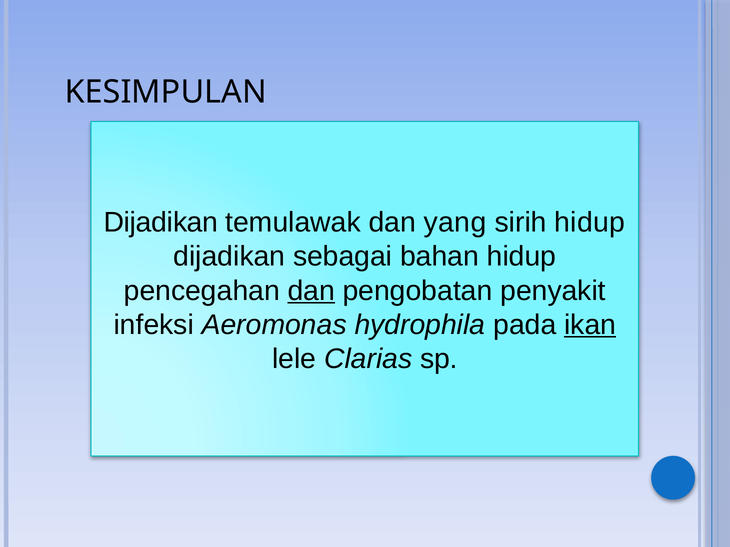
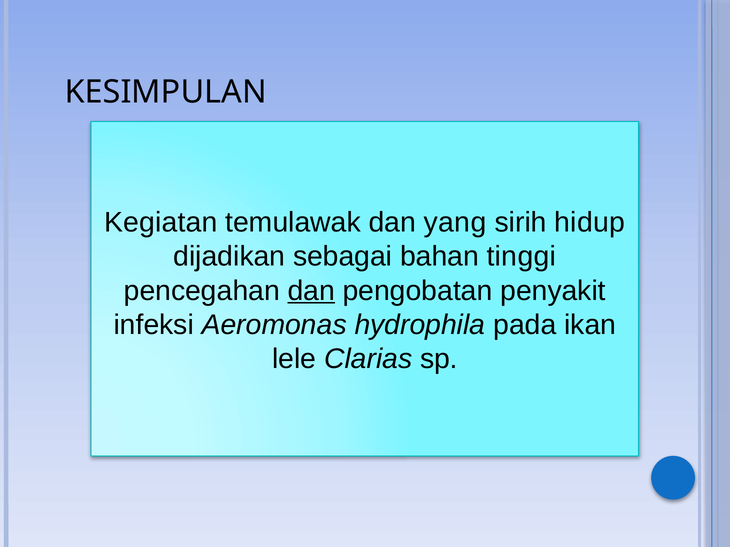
Dijadikan: Dijadikan -> Kegiatan (161, 223)
bahan hidup: hidup -> tinggi (521, 257)
ikan underline: present -> none (590, 325)
